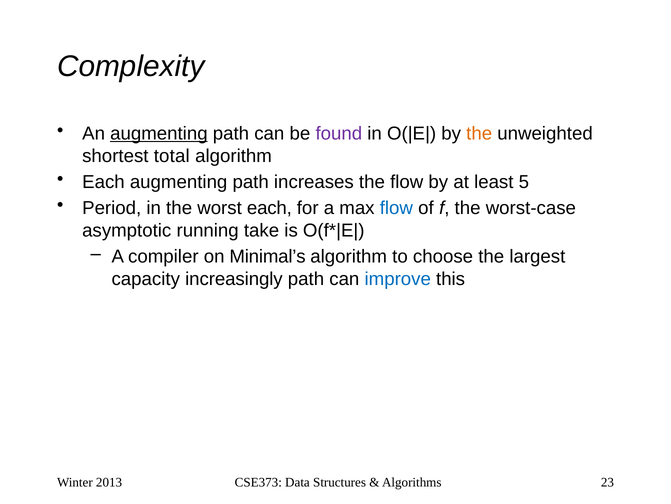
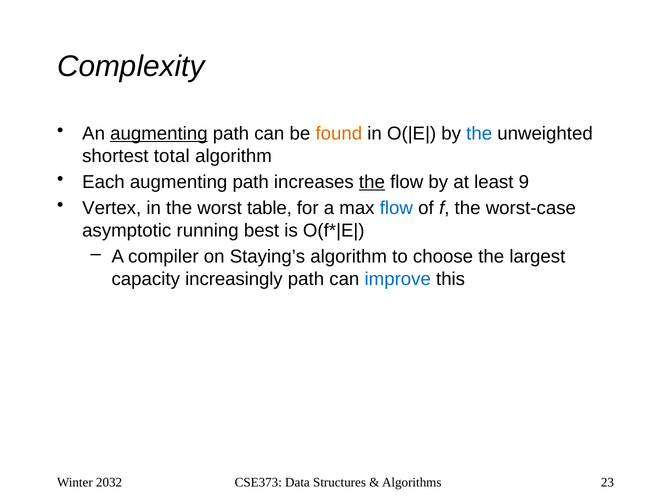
found colour: purple -> orange (339, 133)
the colour: orange -> blue (479, 133)
the underline: none -> present (372, 182)
5: 5 -> 9 (524, 182)
Period: Period -> Vertex (112, 208)
worst each: each -> table (269, 208)
take: take -> best (262, 230)
Minimal’s: Minimal’s -> Staying’s (267, 256)
2013: 2013 -> 2032 (109, 482)
